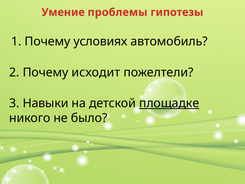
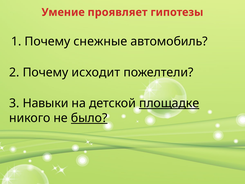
проблемы: проблемы -> проявляет (118, 12)
условиях: условиях -> снежные (100, 41)
было underline: none -> present (89, 118)
